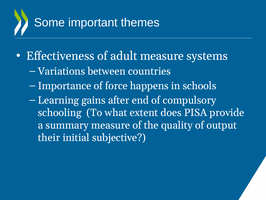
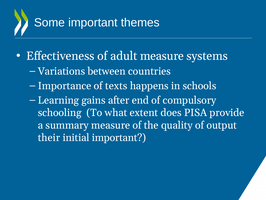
force: force -> texts (116, 86)
initial subjective: subjective -> important (119, 137)
